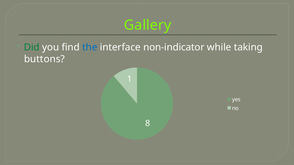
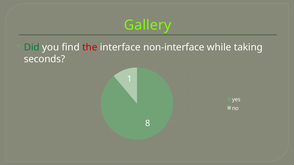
the colour: blue -> red (90, 47)
non-indicator: non-indicator -> non-interface (174, 47)
buttons: buttons -> seconds (45, 59)
